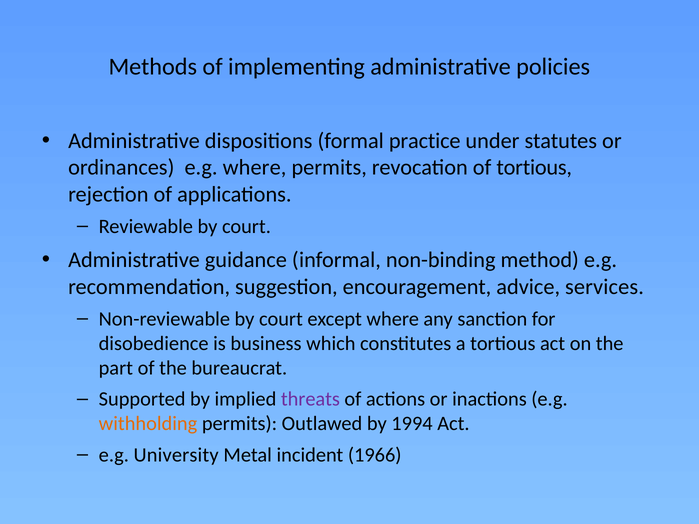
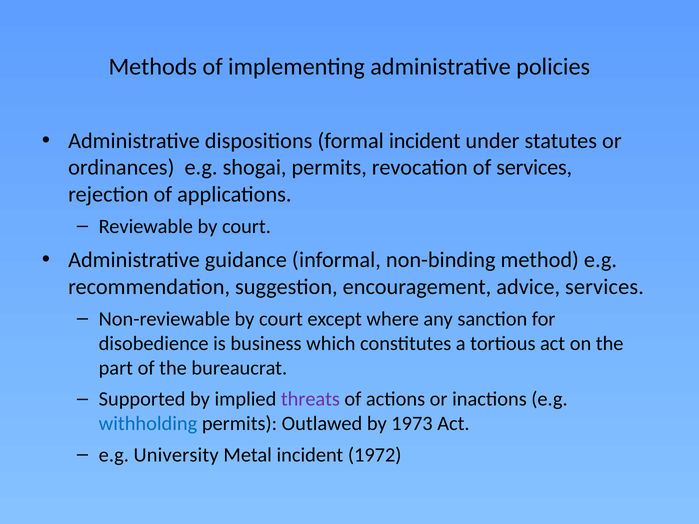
formal practice: practice -> incident (425, 141)
e.g where: where -> shogai (255, 168)
of tortious: tortious -> services (534, 168)
withholding colour: orange -> blue (148, 424)
1994: 1994 -> 1973 (412, 424)
1966: 1966 -> 1972 (375, 455)
